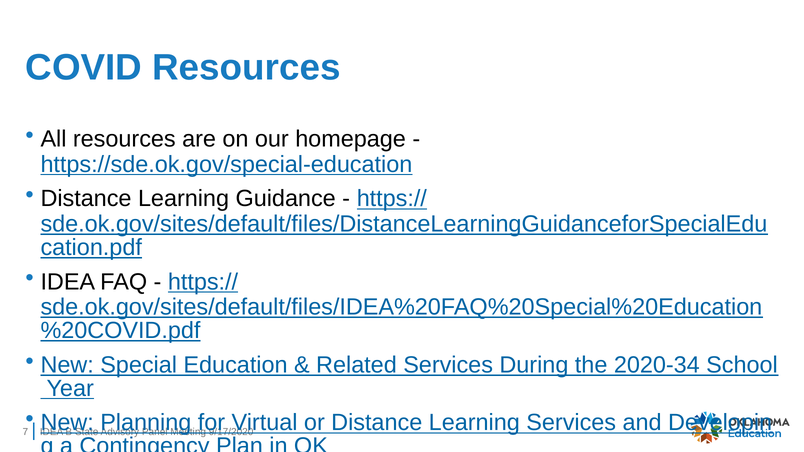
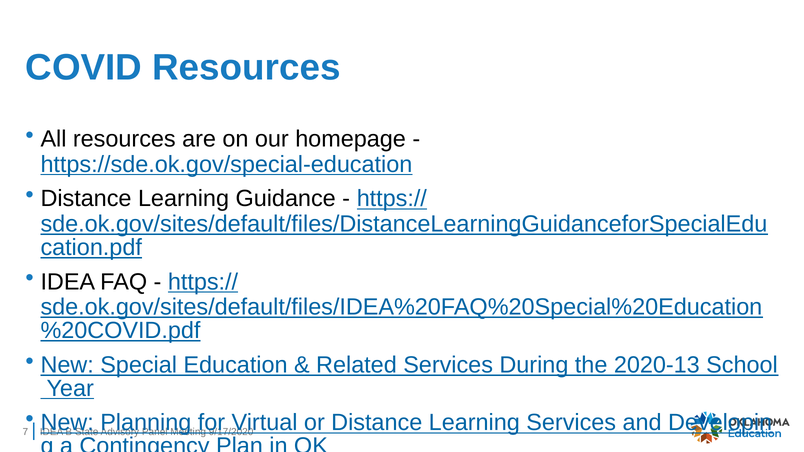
2020-34: 2020-34 -> 2020-13 (657, 365)
